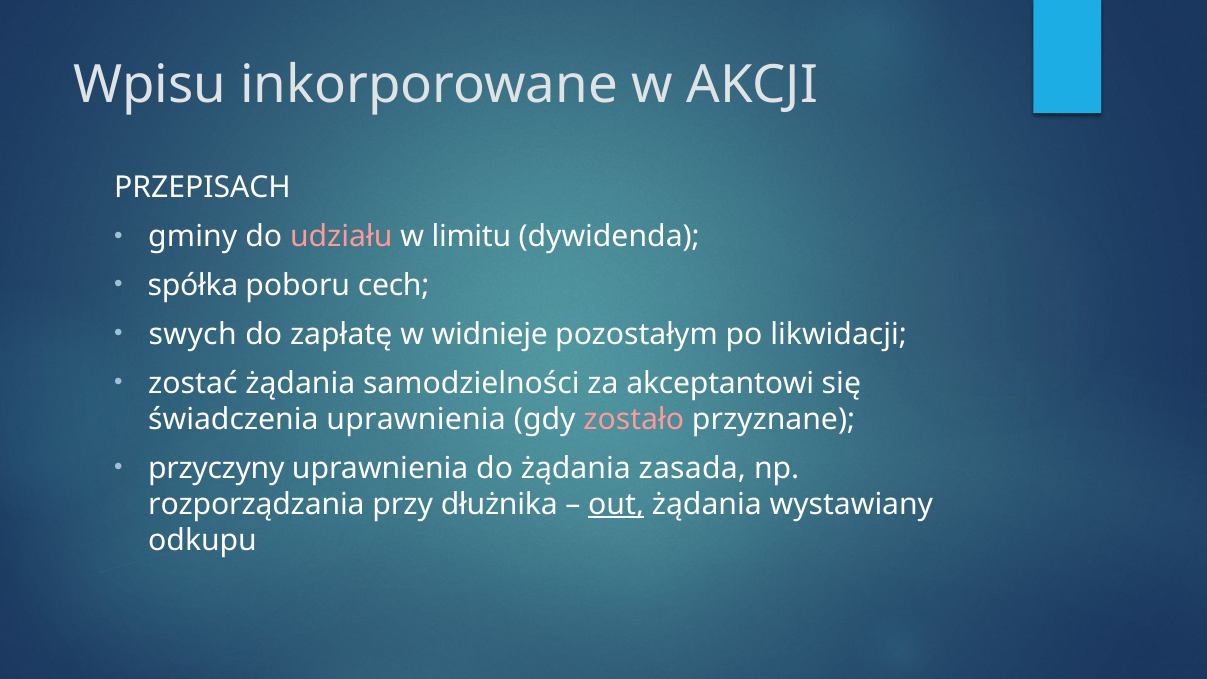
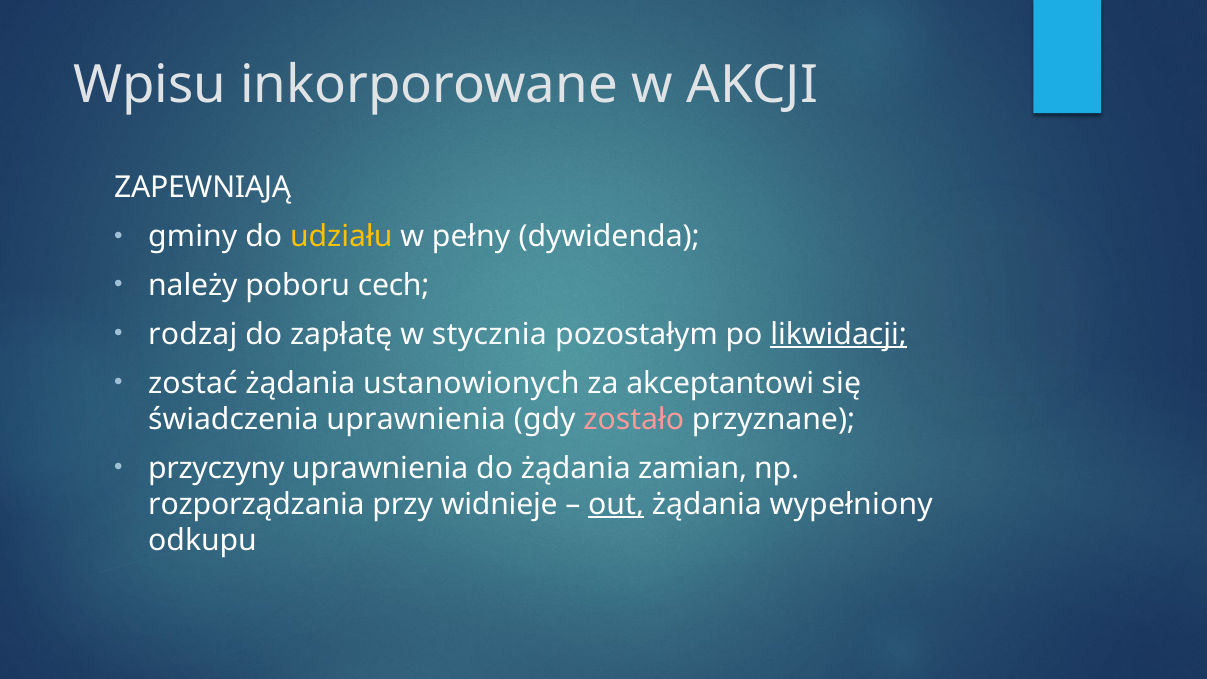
PRZEPISACH: PRZEPISACH -> ZAPEWNIAJĄ (203, 188)
udziału colour: pink -> yellow (341, 237)
limitu: limitu -> pełny (471, 237)
spółka: spółka -> należy (193, 286)
swych: swych -> rodzaj (193, 334)
widnieje: widnieje -> stycznia (489, 334)
likwidacji underline: none -> present (839, 334)
samodzielności: samodzielności -> ustanowionych (471, 383)
zasada: zasada -> zamian (693, 468)
dłużnika: dłużnika -> widnieje (499, 504)
wystawiany: wystawiany -> wypełniony (851, 504)
